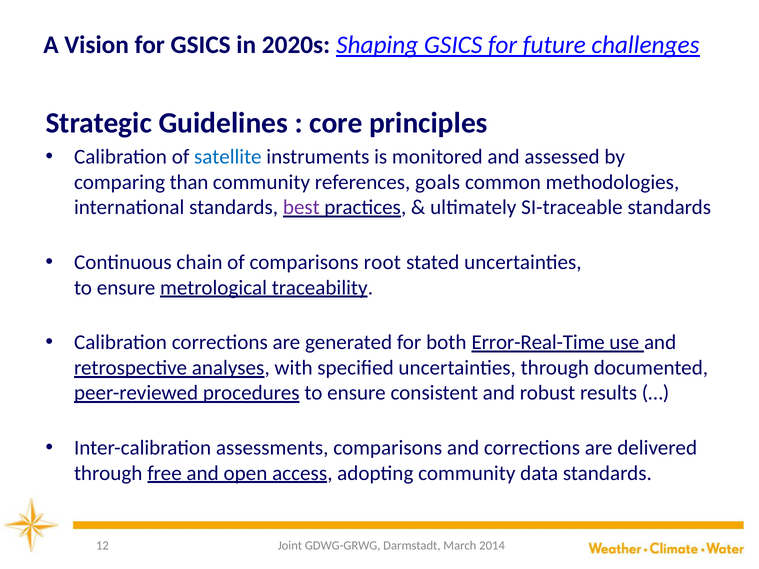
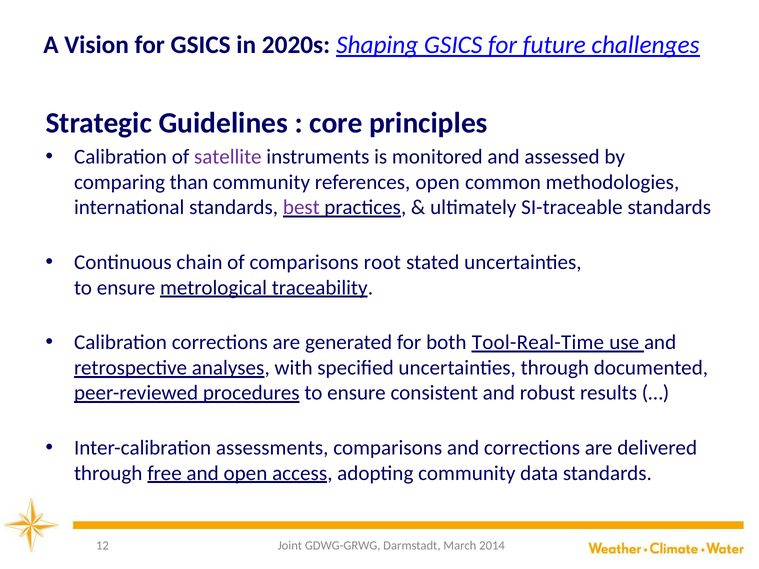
satellite colour: blue -> purple (228, 157)
references goals: goals -> open (438, 182)
Error-Real-Time: Error-Real-Time -> Tool-Real-Time (538, 343)
